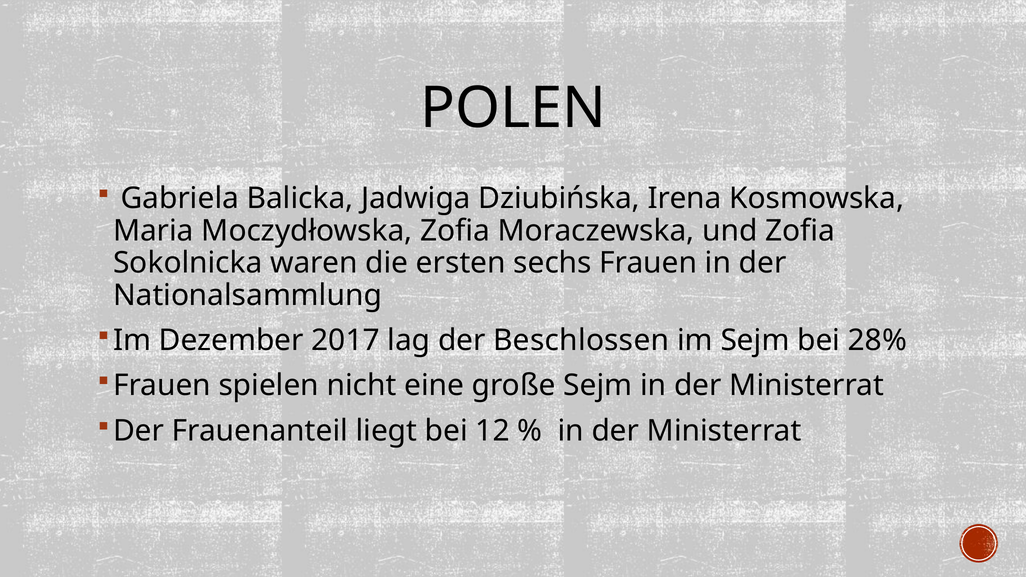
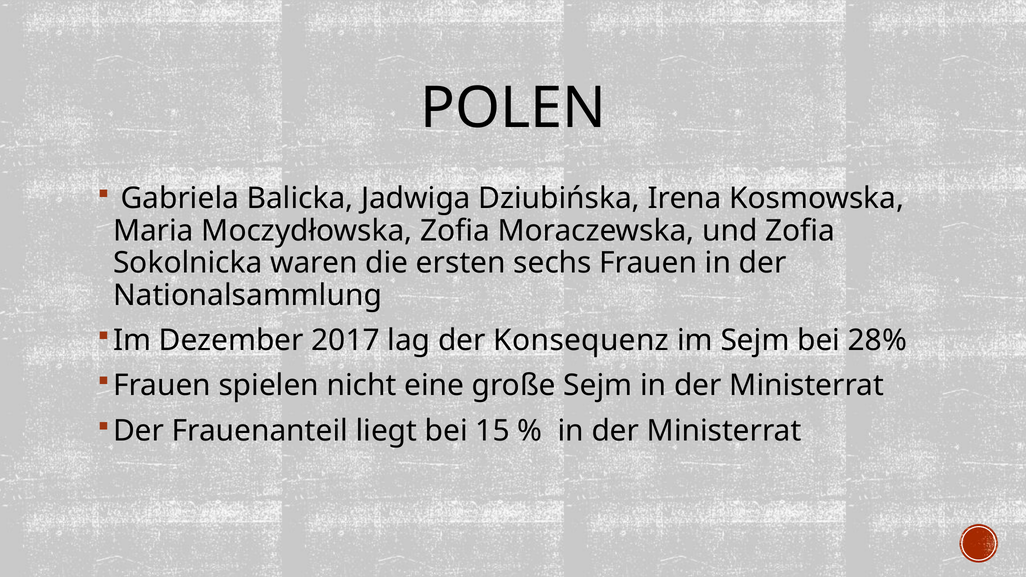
Beschlossen: Beschlossen -> Konsequenz (581, 340)
12: 12 -> 15 (493, 431)
